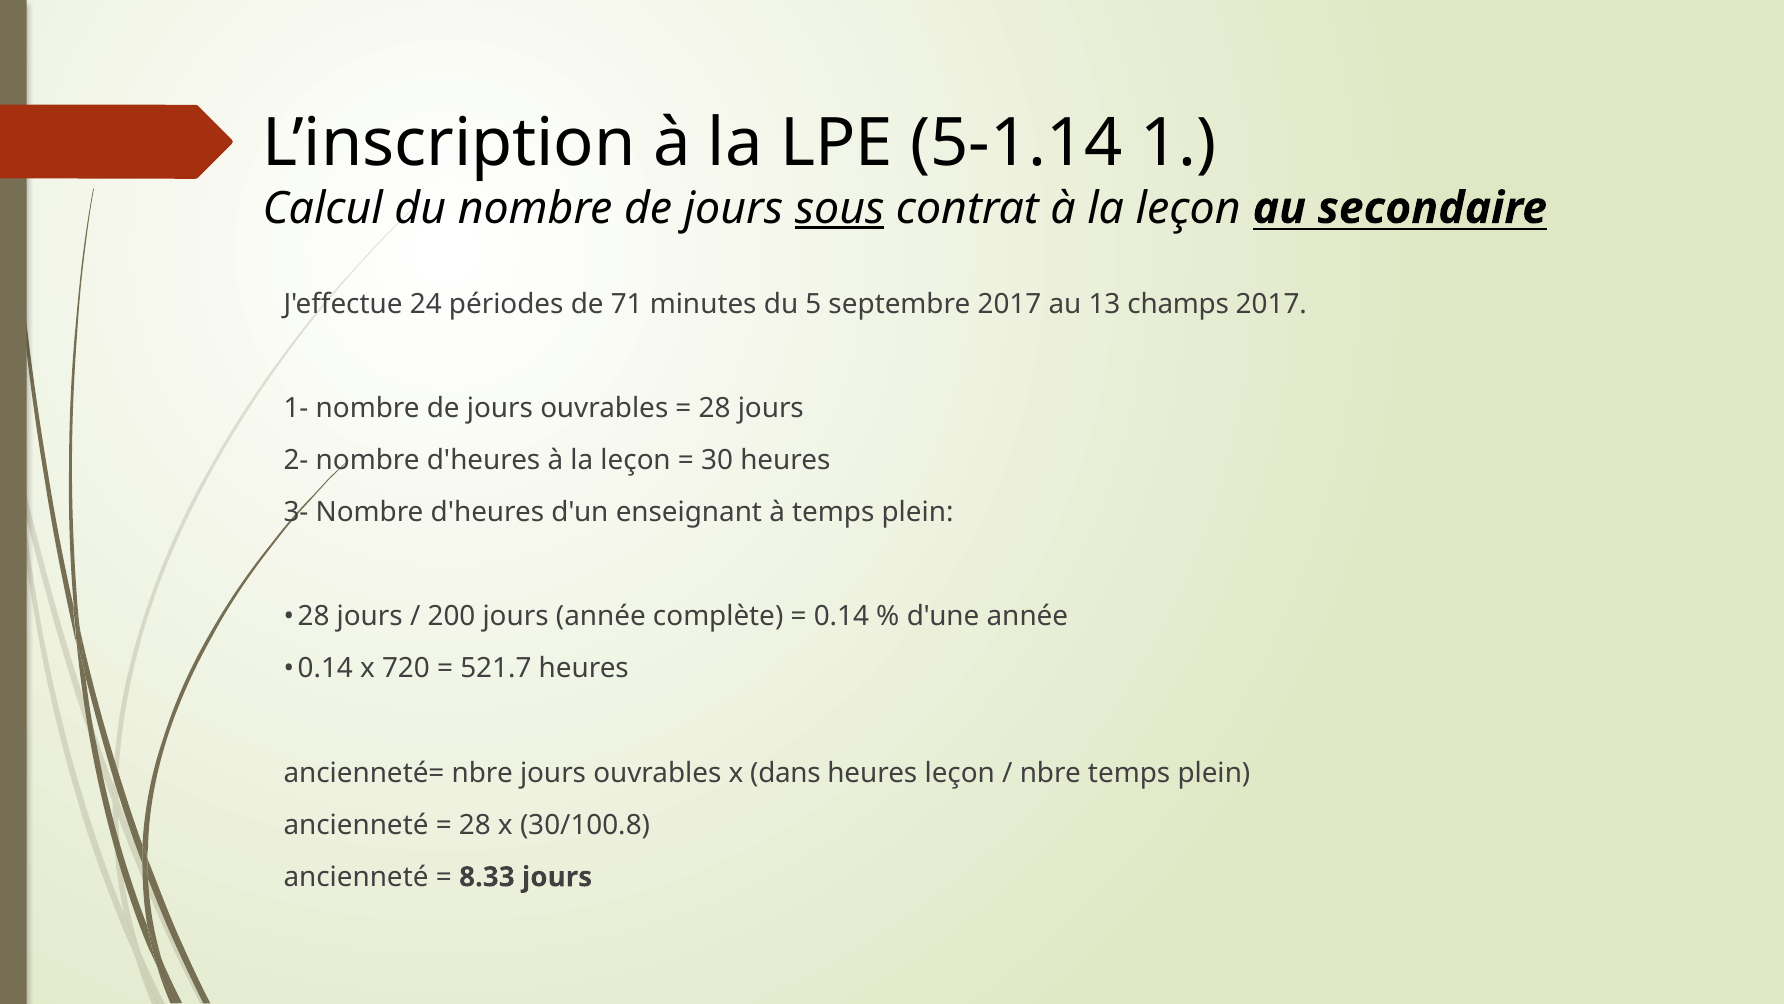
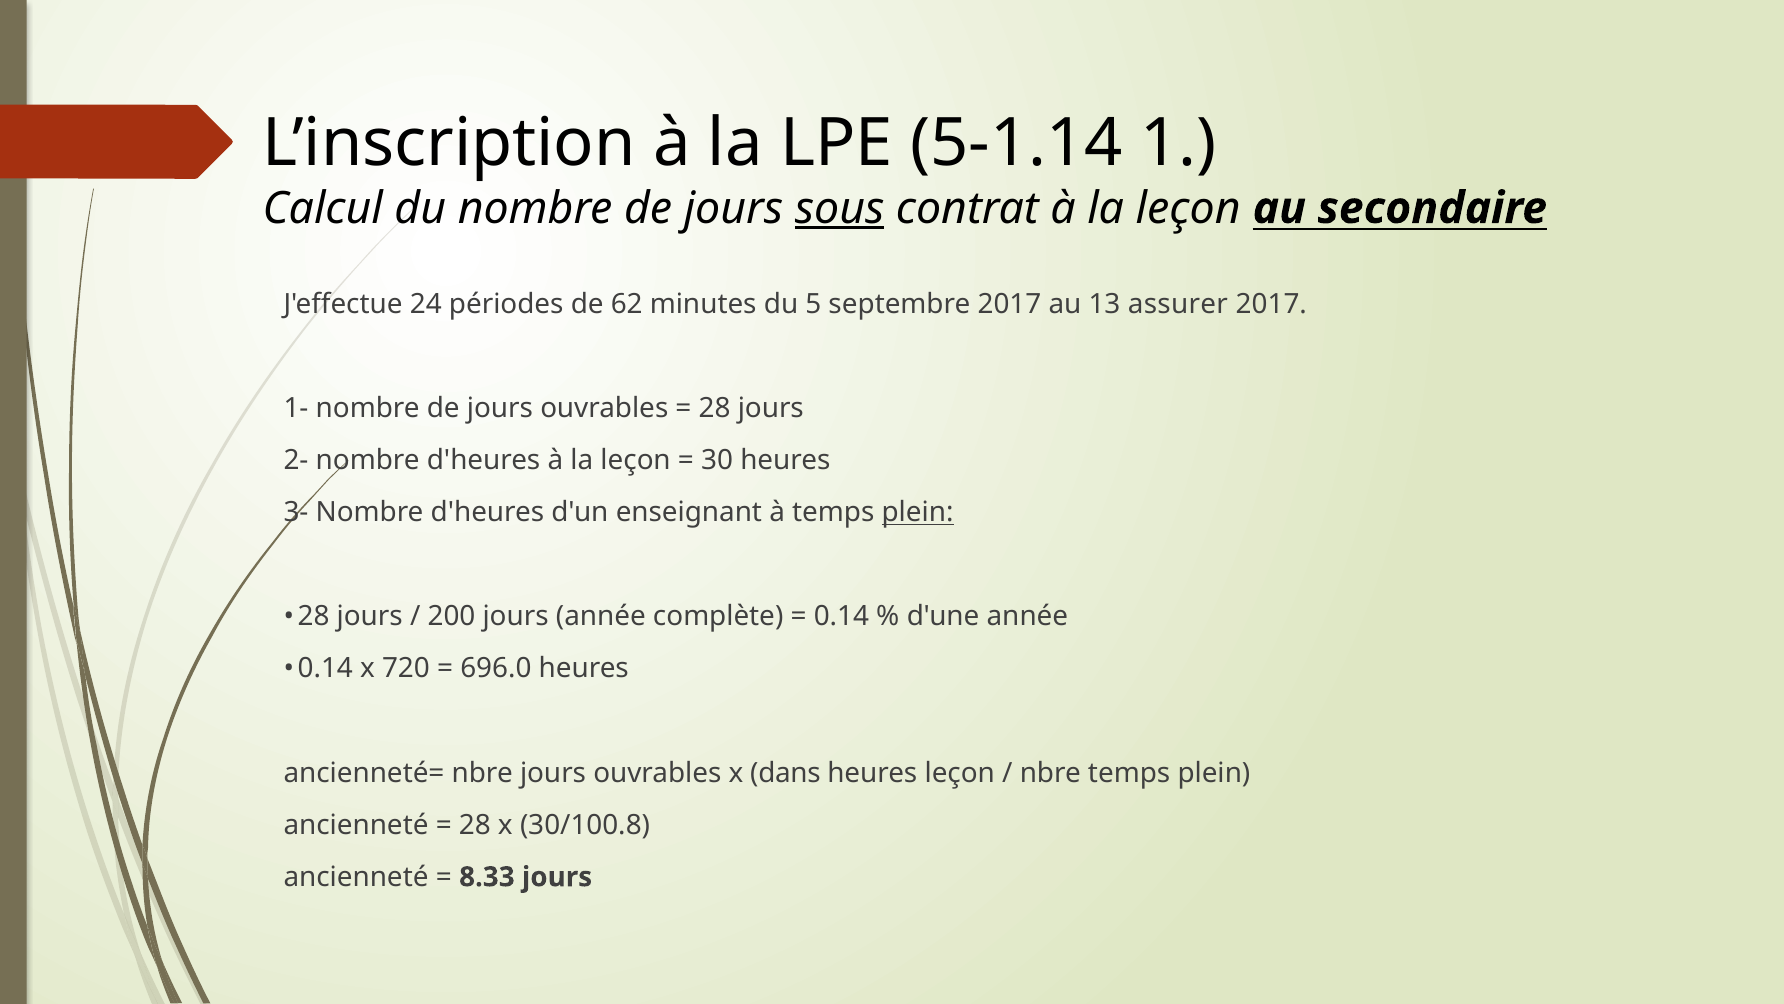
71: 71 -> 62 (627, 304)
champs: champs -> assurer (1178, 304)
plein underline: none -> present (918, 512)
521.7: 521.7 -> 696.0 (496, 669)
